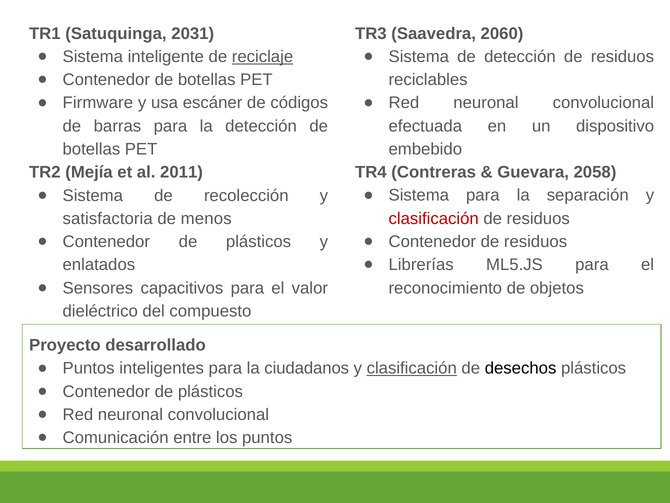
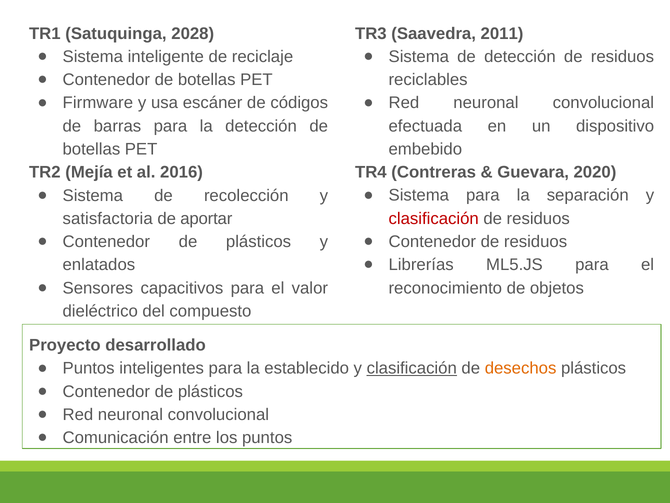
2031: 2031 -> 2028 (193, 34)
2060: 2060 -> 2011 (502, 34)
reciclaje underline: present -> none (263, 57)
2058: 2058 -> 2020 (595, 172)
2011: 2011 -> 2016 (182, 172)
menos: menos -> aportar (206, 218)
ciudadanos: ciudadanos -> establecido (307, 368)
desechos colour: black -> orange (521, 368)
